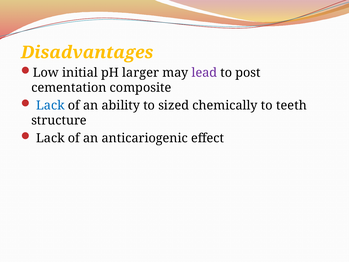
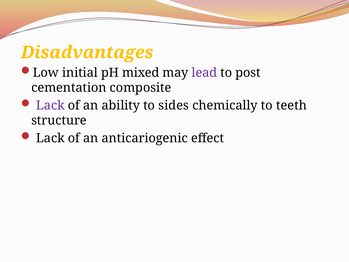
larger: larger -> mixed (141, 73)
Lack colour: blue -> purple (50, 105)
sized: sized -> sides (174, 105)
